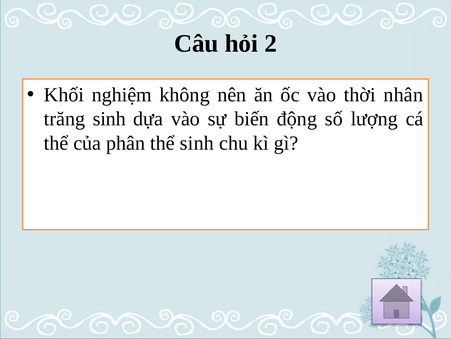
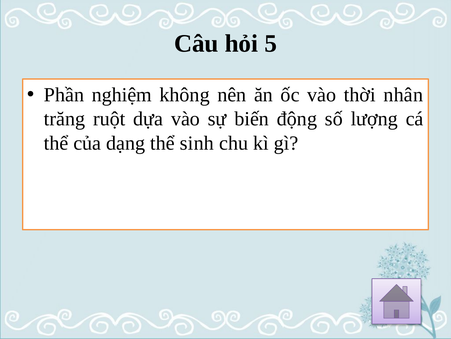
2: 2 -> 5 (271, 43)
Khối: Khối -> Phần (64, 95)
trăng sinh: sinh -> ruột (109, 119)
phân: phân -> dạng (126, 143)
